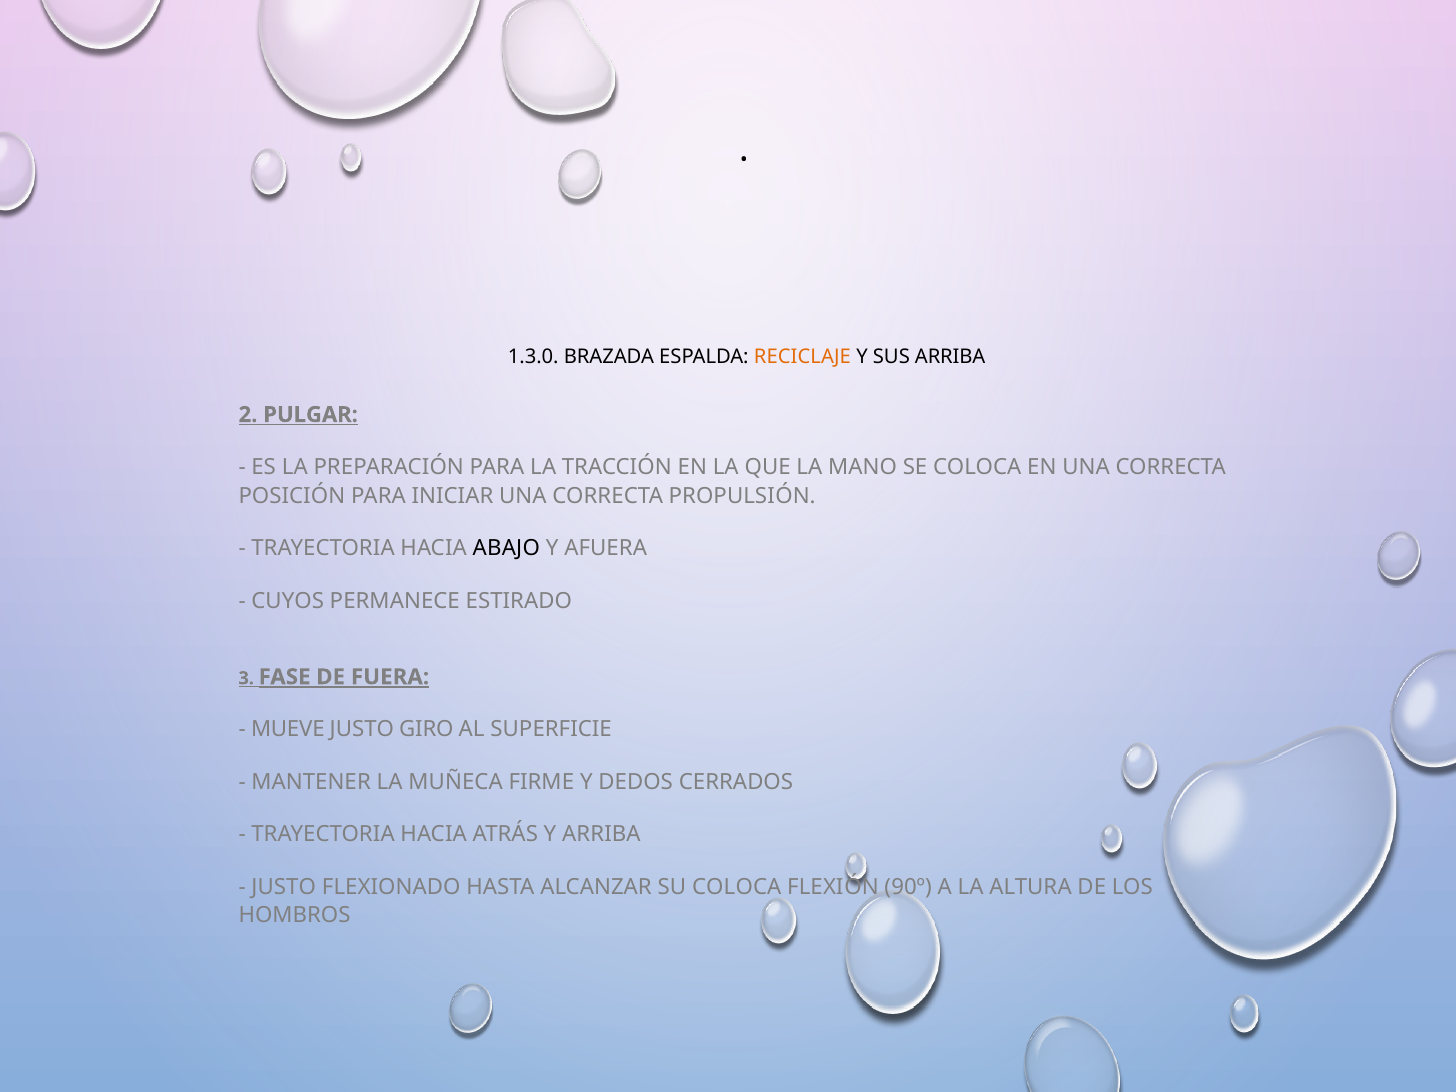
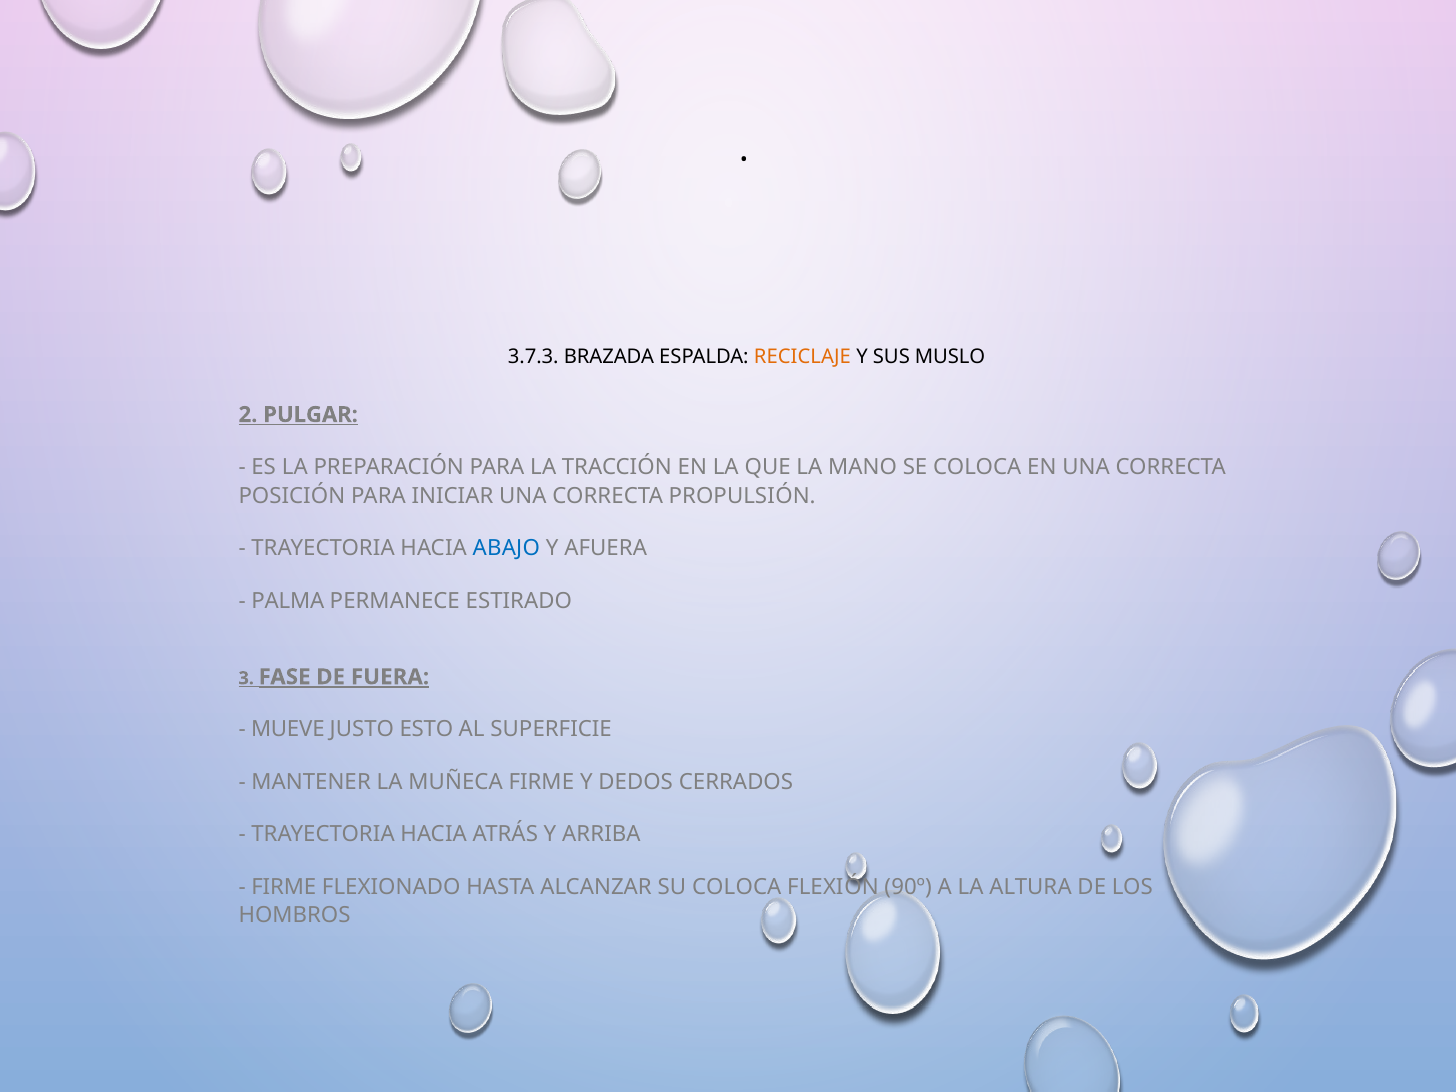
1.3.0: 1.3.0 -> 3.7.3 (533, 357)
SUS ARRIBA: ARRIBA -> MUSLO (950, 357)
ABAJO colour: black -> blue (506, 548)
CUYOS: CUYOS -> PALMA (288, 601)
GIRO: GIRO -> ESTO (426, 729)
JUSTO: JUSTO -> FIRME (284, 887)
